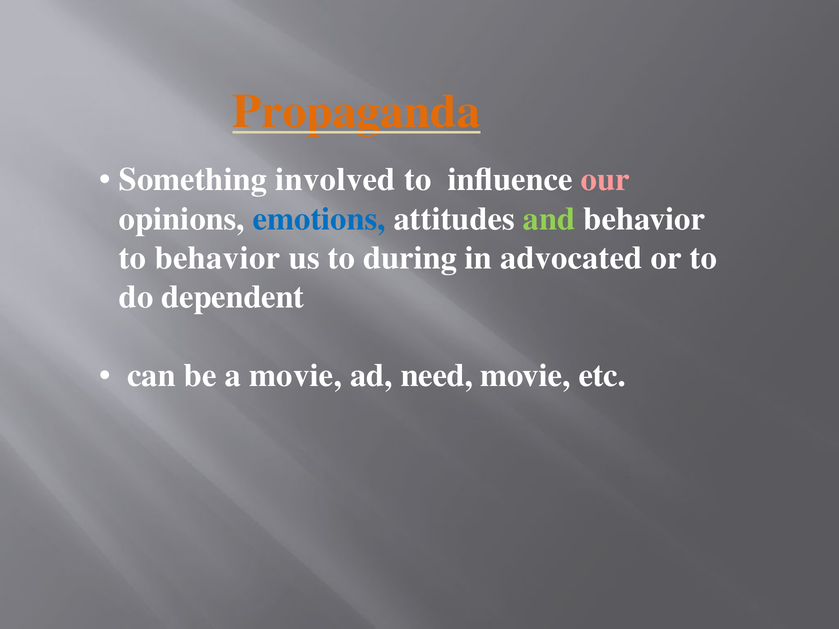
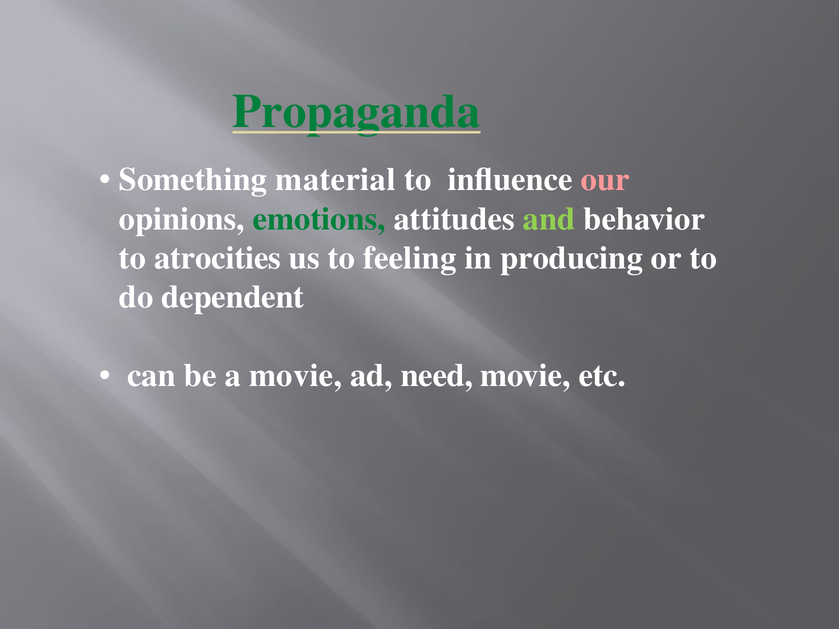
Propaganda colour: orange -> green (357, 112)
involved: involved -> material (336, 180)
emotions colour: blue -> green (319, 219)
to behavior: behavior -> atrocities (218, 258)
during: during -> feeling (410, 258)
advocated: advocated -> producing (572, 258)
